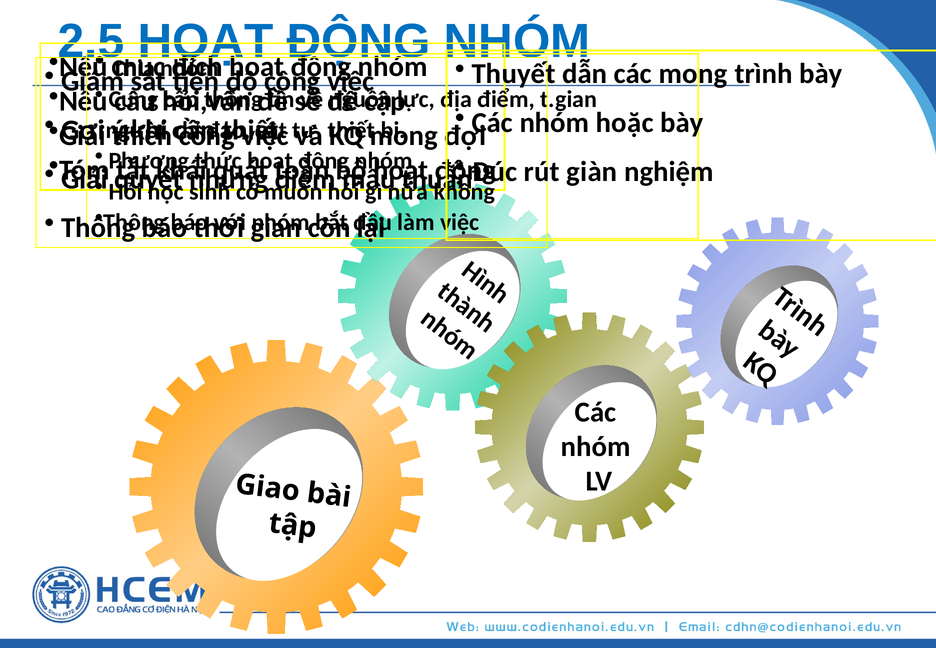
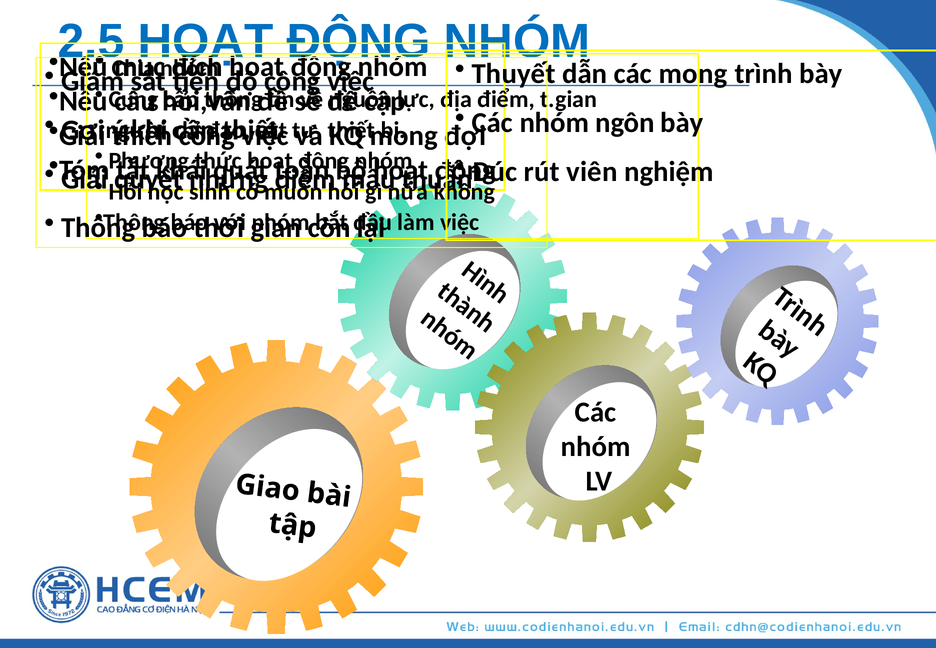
hoặc: hoặc -> ngôn (625, 123)
giàn: giàn -> viên (592, 172)
